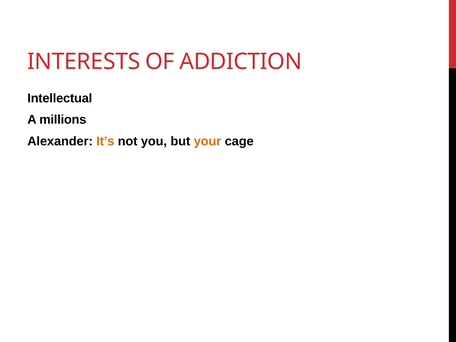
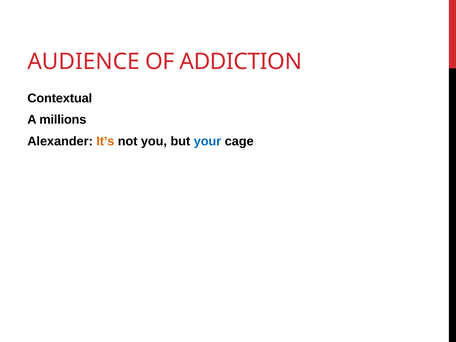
INTERESTS: INTERESTS -> AUDIENCE (84, 62)
Intellectual: Intellectual -> Contextual (60, 98)
your colour: orange -> blue (207, 141)
